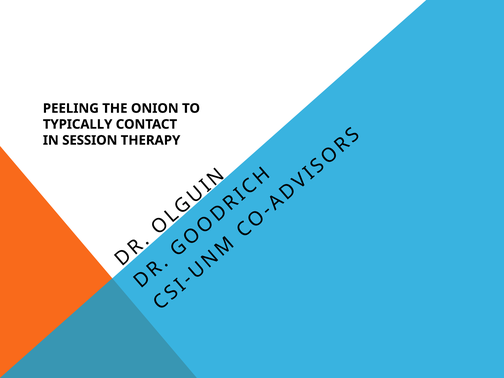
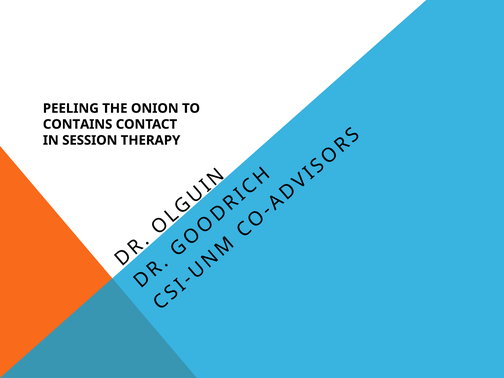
TYPICALLY: TYPICALLY -> CONTAINS (78, 124)
